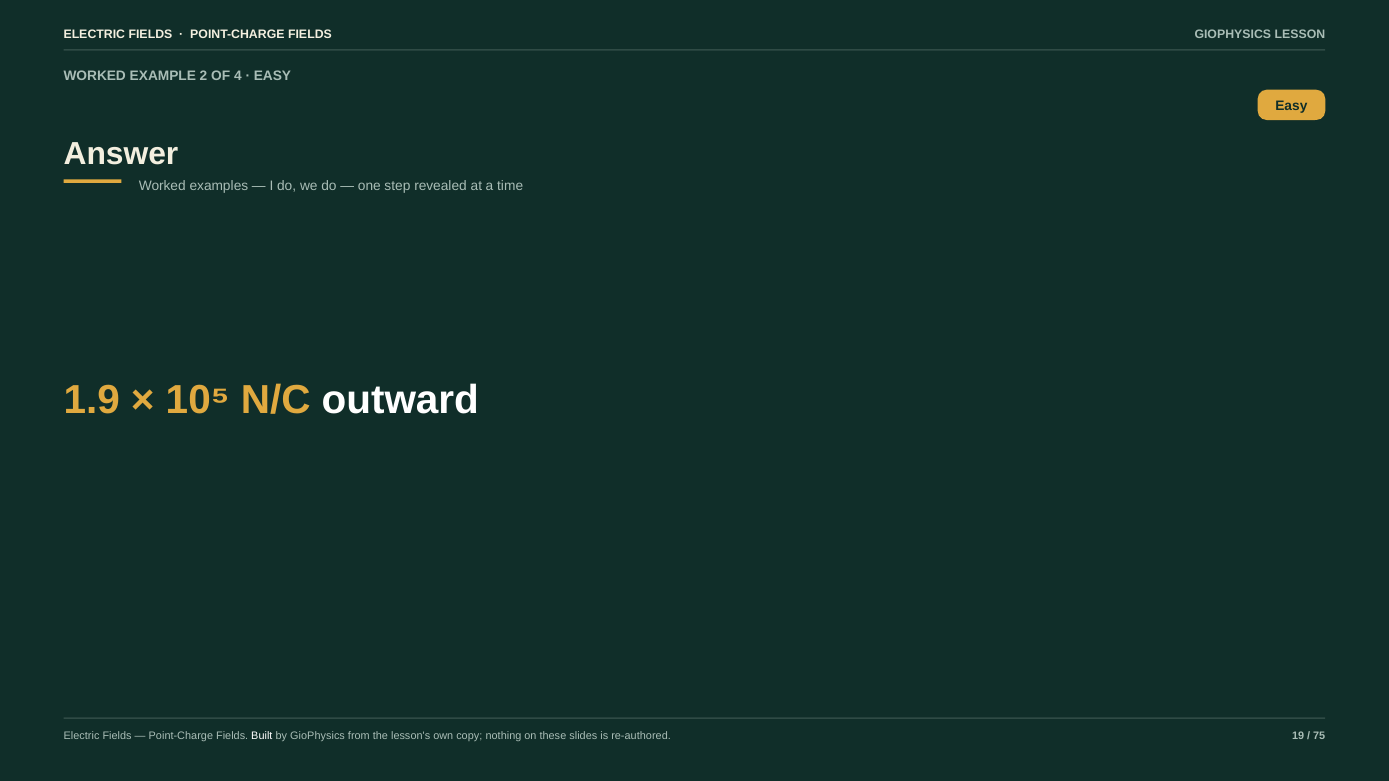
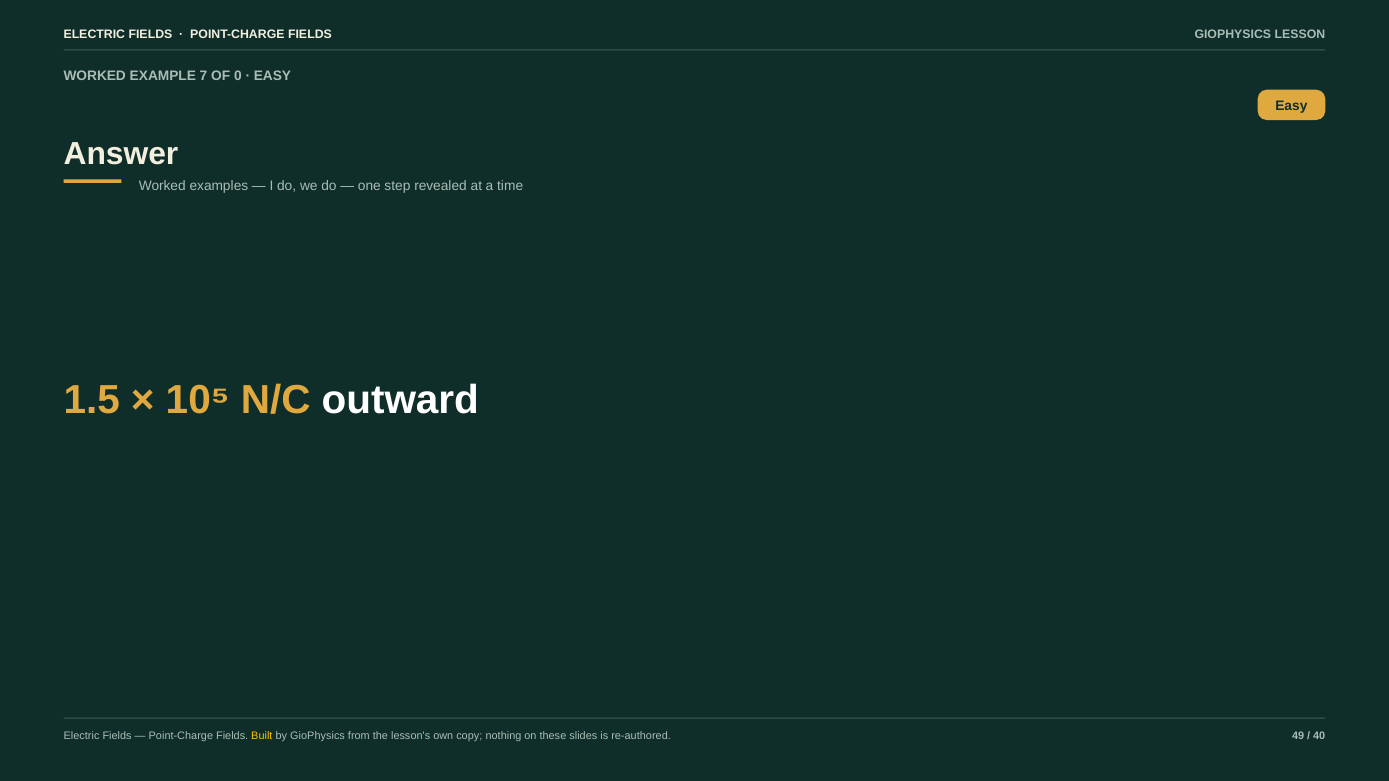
2: 2 -> 7 (204, 76)
4: 4 -> 0 (238, 76)
1.9: 1.9 -> 1.5 (92, 401)
Built colour: white -> yellow (262, 736)
19: 19 -> 49 (1298, 736)
75: 75 -> 40 (1319, 736)
